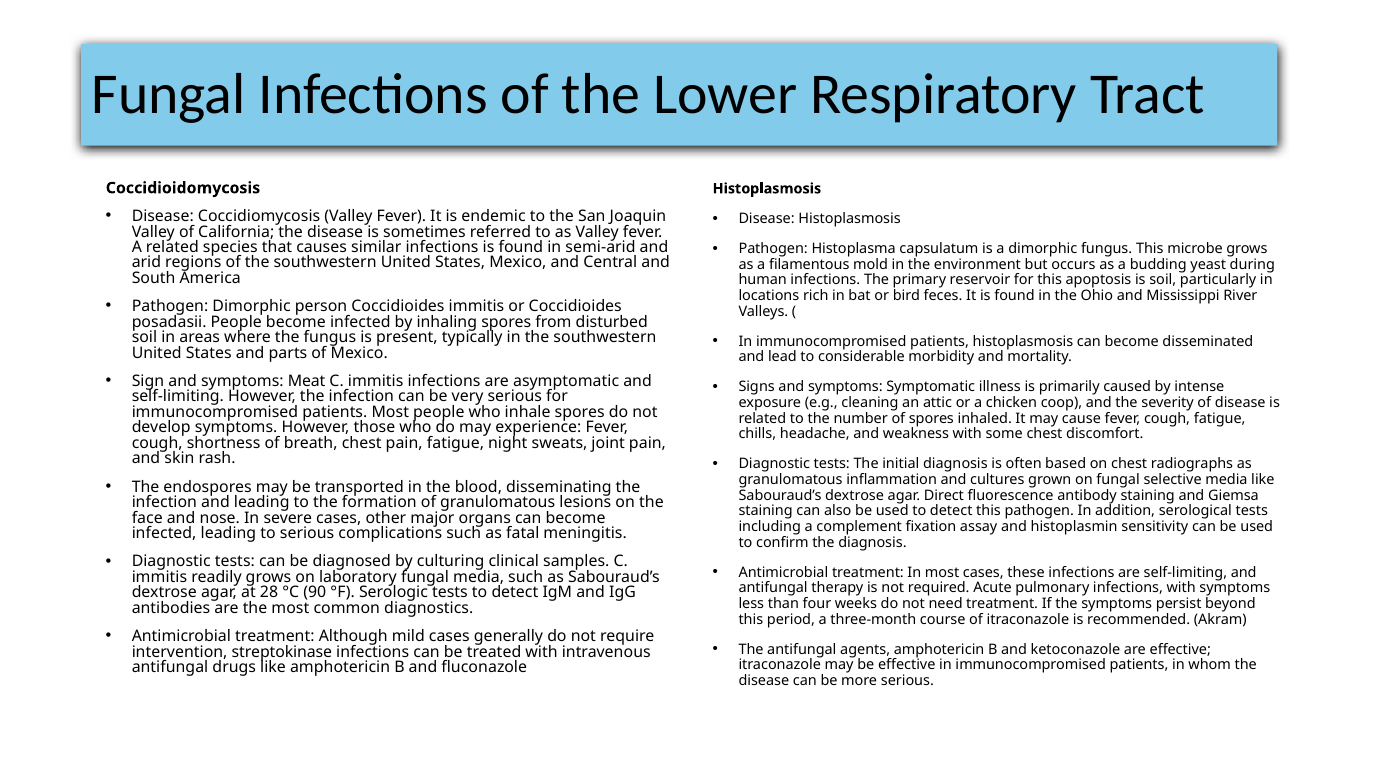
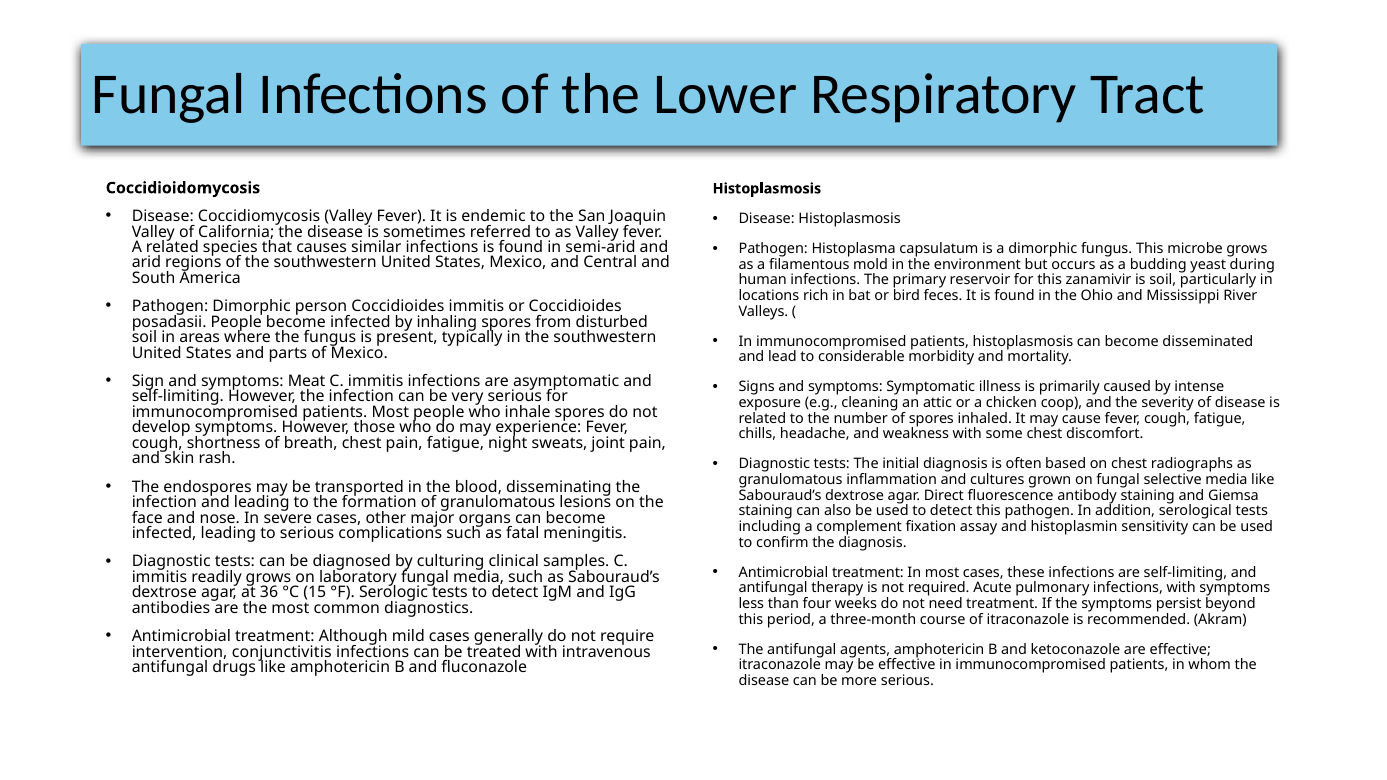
apoptosis: apoptosis -> zanamivir (1099, 280)
28: 28 -> 36 (269, 593)
90: 90 -> 15 (315, 593)
streptokinase: streptokinase -> conjunctivitis (282, 652)
